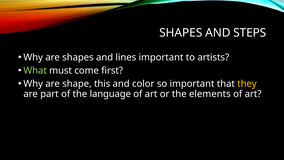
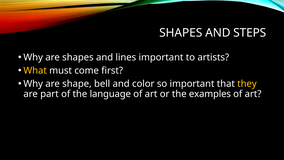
What colour: light green -> yellow (35, 70)
this: this -> bell (102, 84)
elements: elements -> examples (210, 94)
